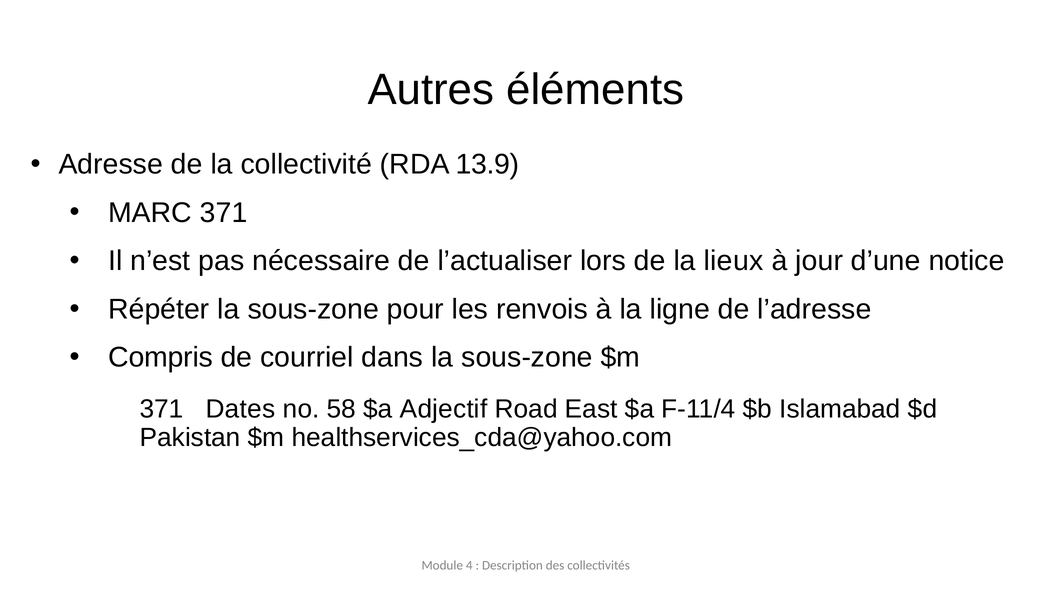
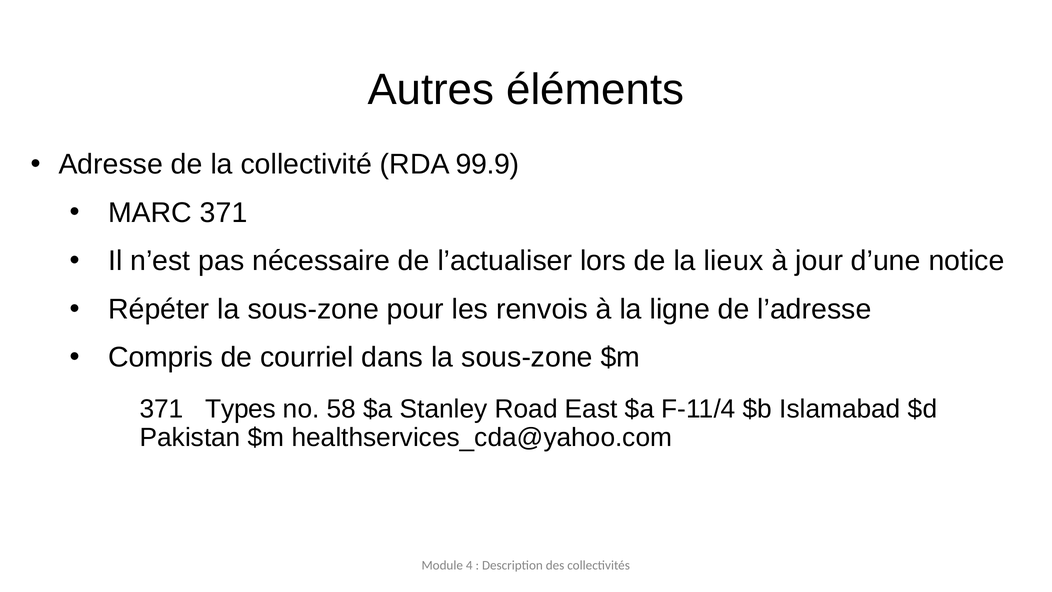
13.9: 13.9 -> 99.9 (487, 164)
Dates: Dates -> Types (241, 409)
Adjectif: Adjectif -> Stanley (444, 409)
